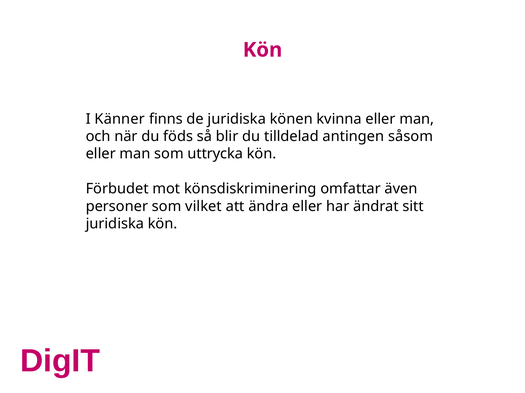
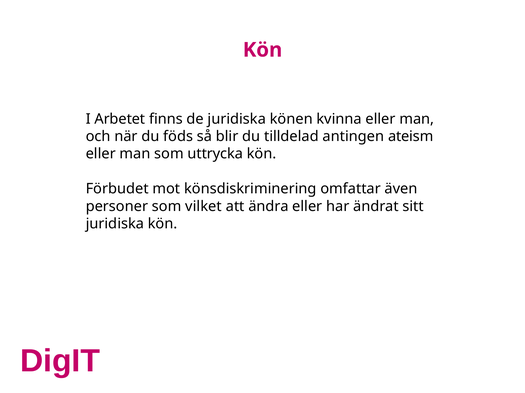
Känner: Känner -> Arbetet (120, 119)
såsom: såsom -> ateism (411, 137)
